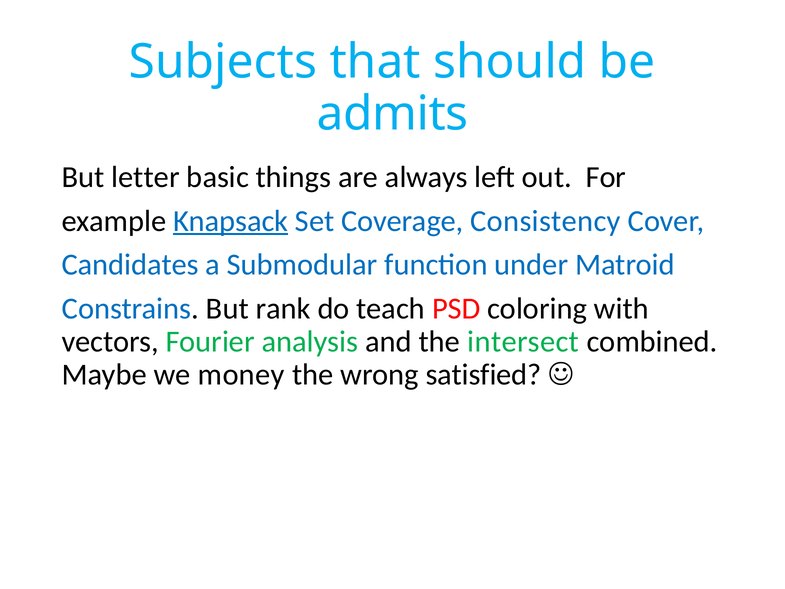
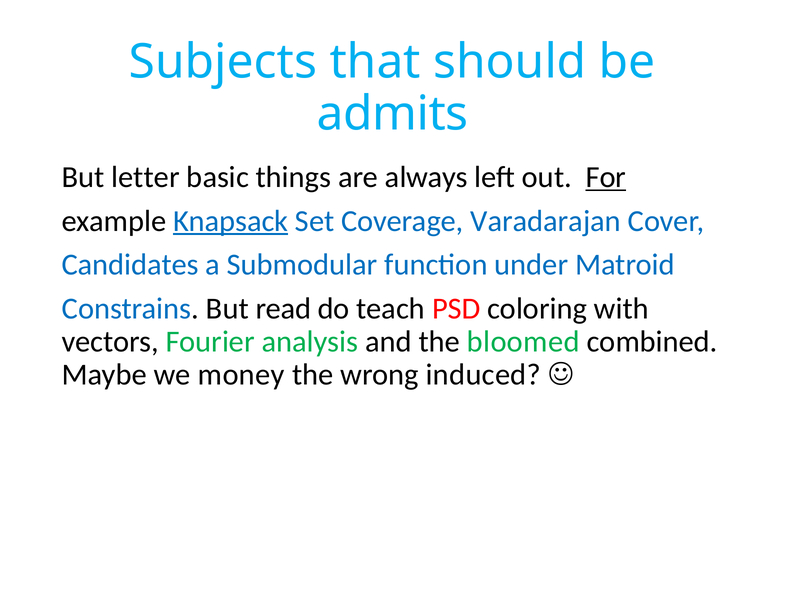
For underline: none -> present (606, 177)
Consistency: Consistency -> Varadarajan (546, 221)
rank: rank -> read (283, 309)
intersect: intersect -> bloomed (523, 342)
satisfied: satisfied -> induced (483, 375)
